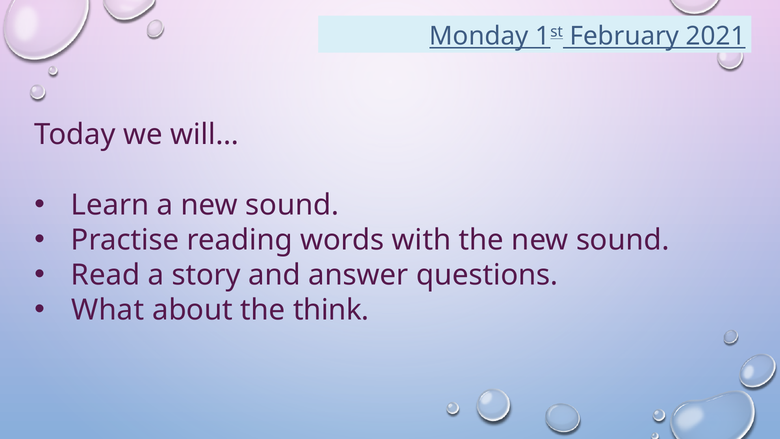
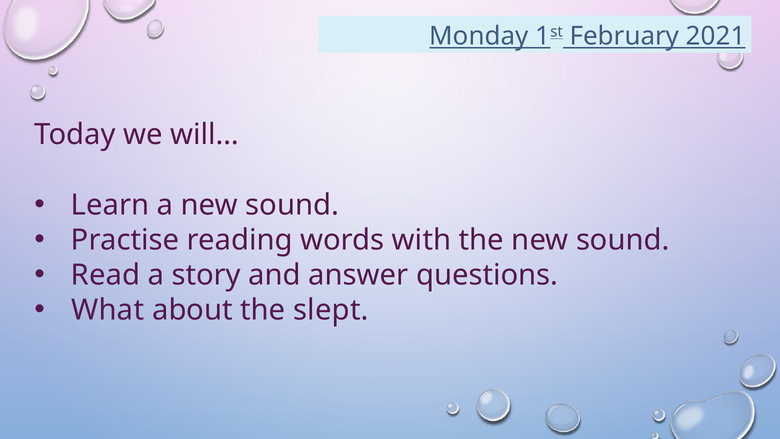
think: think -> slept (331, 310)
